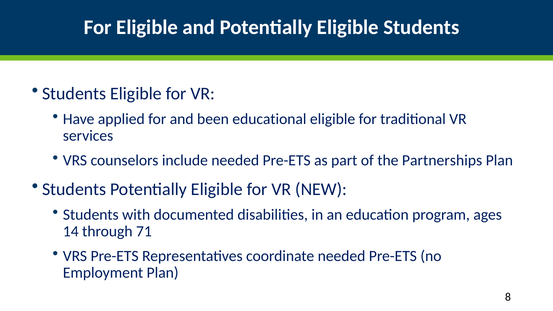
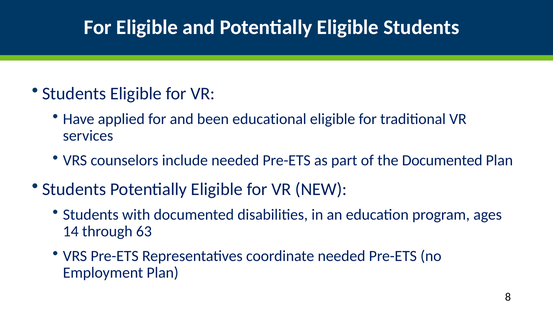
the Partnerships: Partnerships -> Documented (442, 160)
71: 71 -> 63 (144, 231)
